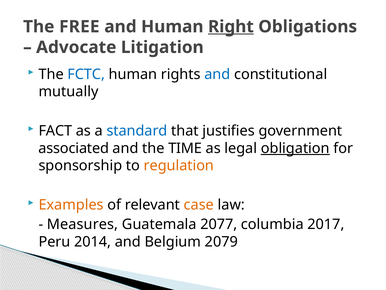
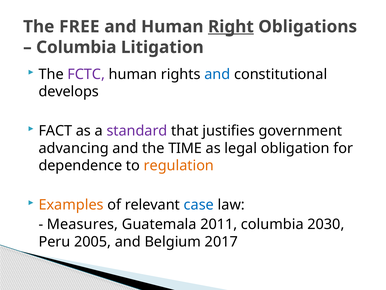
Advocate: Advocate -> Columbia (76, 47)
FCTC colour: blue -> purple (86, 74)
mutually: mutually -> develops (69, 92)
standard colour: blue -> purple (137, 131)
associated: associated -> advancing (74, 148)
obligation underline: present -> none (295, 148)
sponsorship: sponsorship -> dependence (80, 165)
case colour: orange -> blue (199, 204)
2077: 2077 -> 2011 (219, 224)
2017: 2017 -> 2030 (326, 224)
2014: 2014 -> 2005 (93, 241)
2079: 2079 -> 2017 (221, 241)
